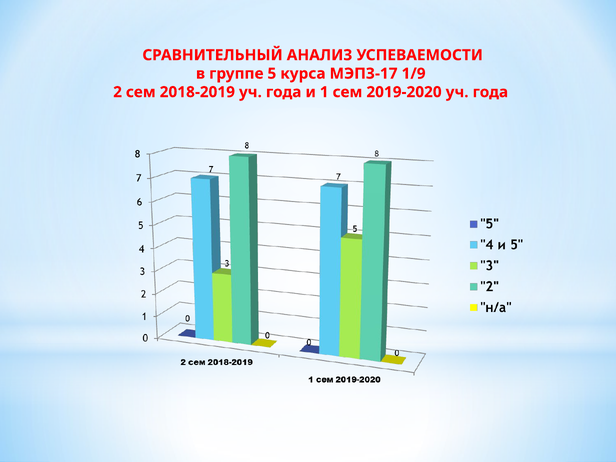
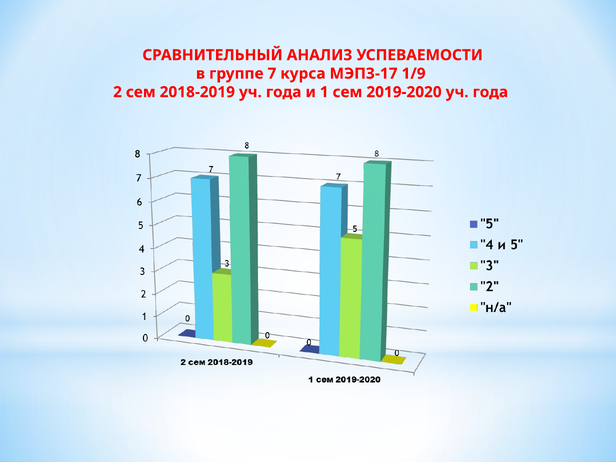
5: 5 -> 7 (272, 74)
